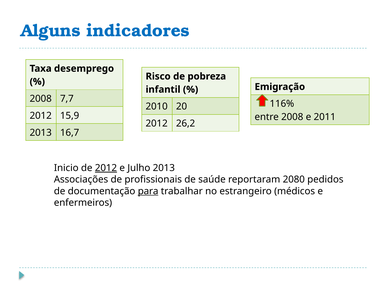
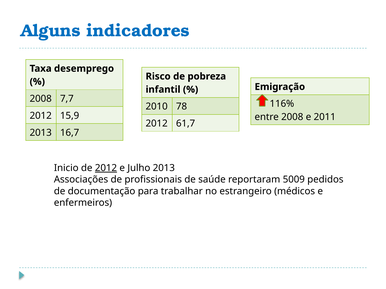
20: 20 -> 78 (182, 107)
26,2: 26,2 -> 61,7 (186, 124)
2080: 2080 -> 5009 (294, 180)
para underline: present -> none (148, 191)
